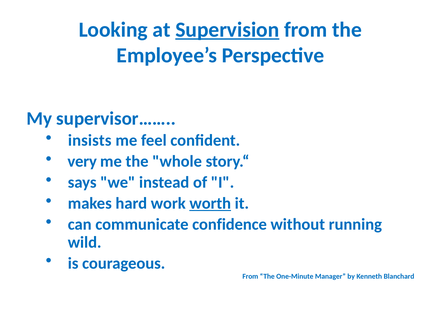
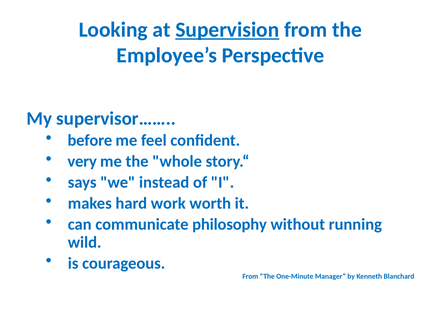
insists: insists -> before (90, 140)
worth underline: present -> none (210, 203)
confidence: confidence -> philosophy (230, 224)
